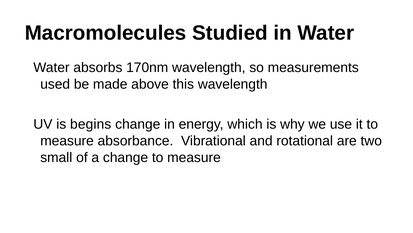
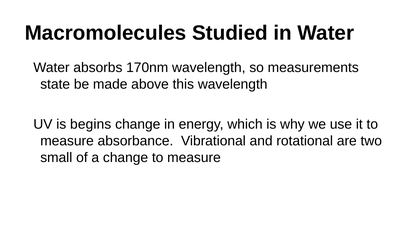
used: used -> state (55, 84)
